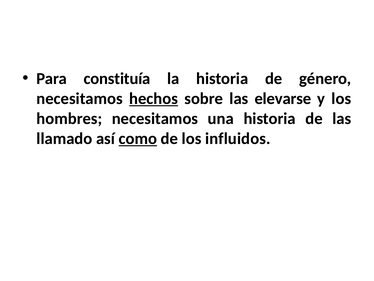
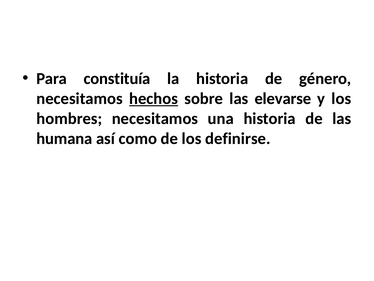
llamado: llamado -> humana (64, 138)
como underline: present -> none (138, 138)
influidos: influidos -> definirse (238, 138)
